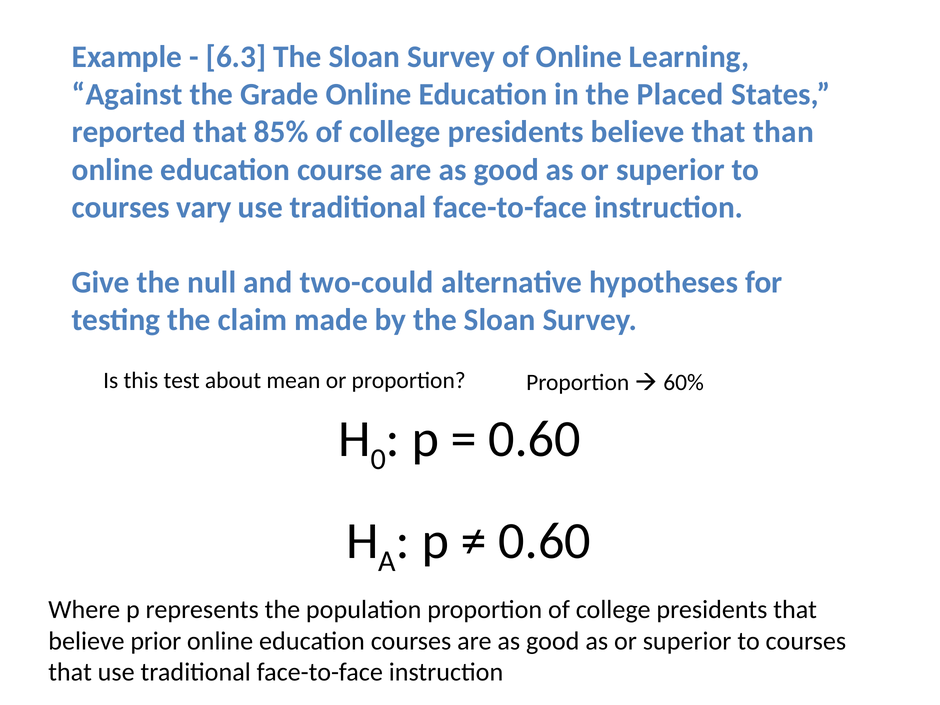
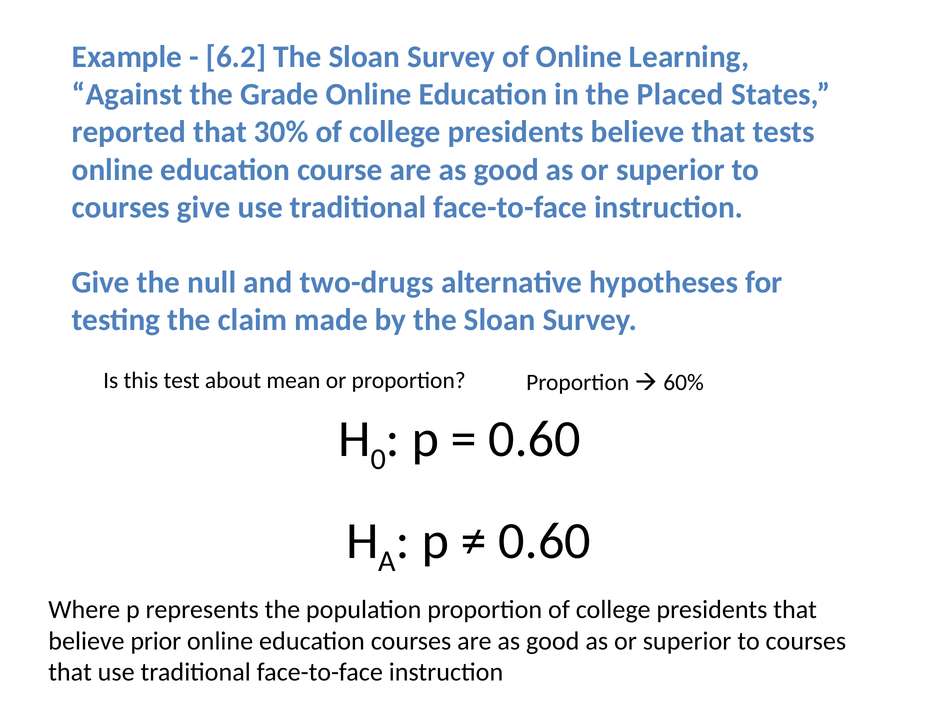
6.3: 6.3 -> 6.2 (236, 57)
85%: 85% -> 30% (281, 132)
than: than -> tests (784, 132)
courses vary: vary -> give (204, 207)
two-could: two-could -> two-drugs (367, 283)
